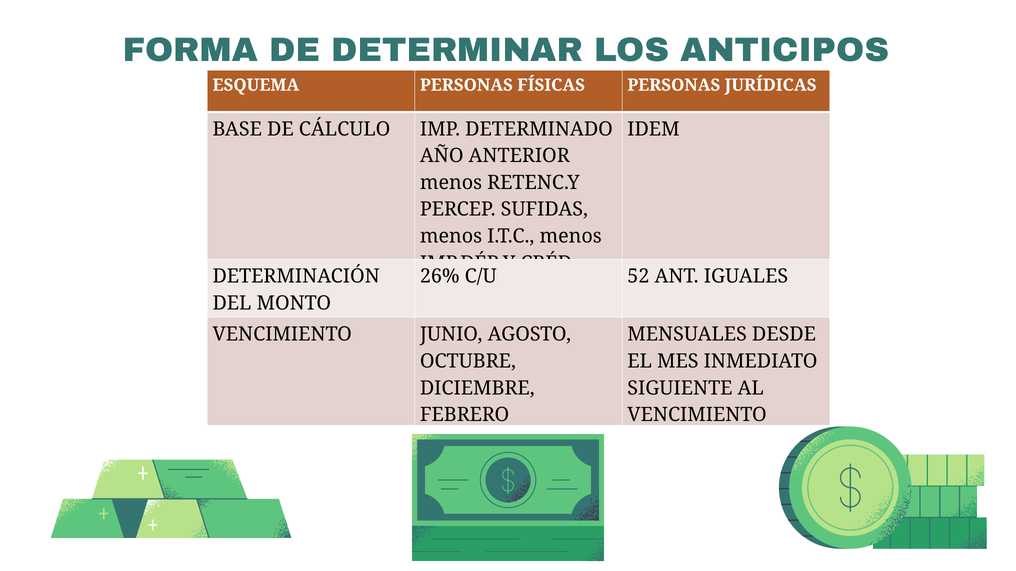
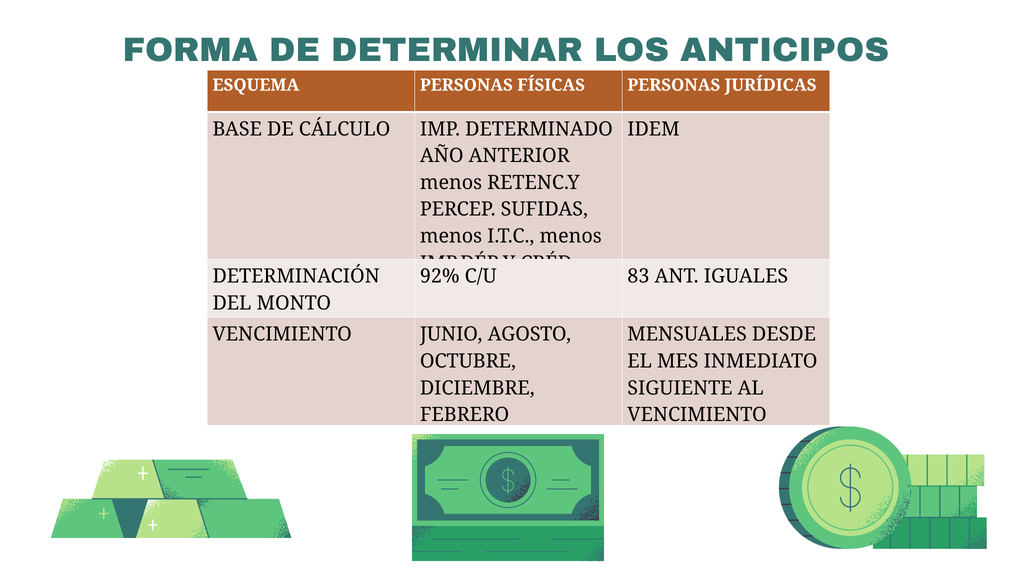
26%: 26% -> 92% (440, 277)
52: 52 -> 83 (638, 277)
